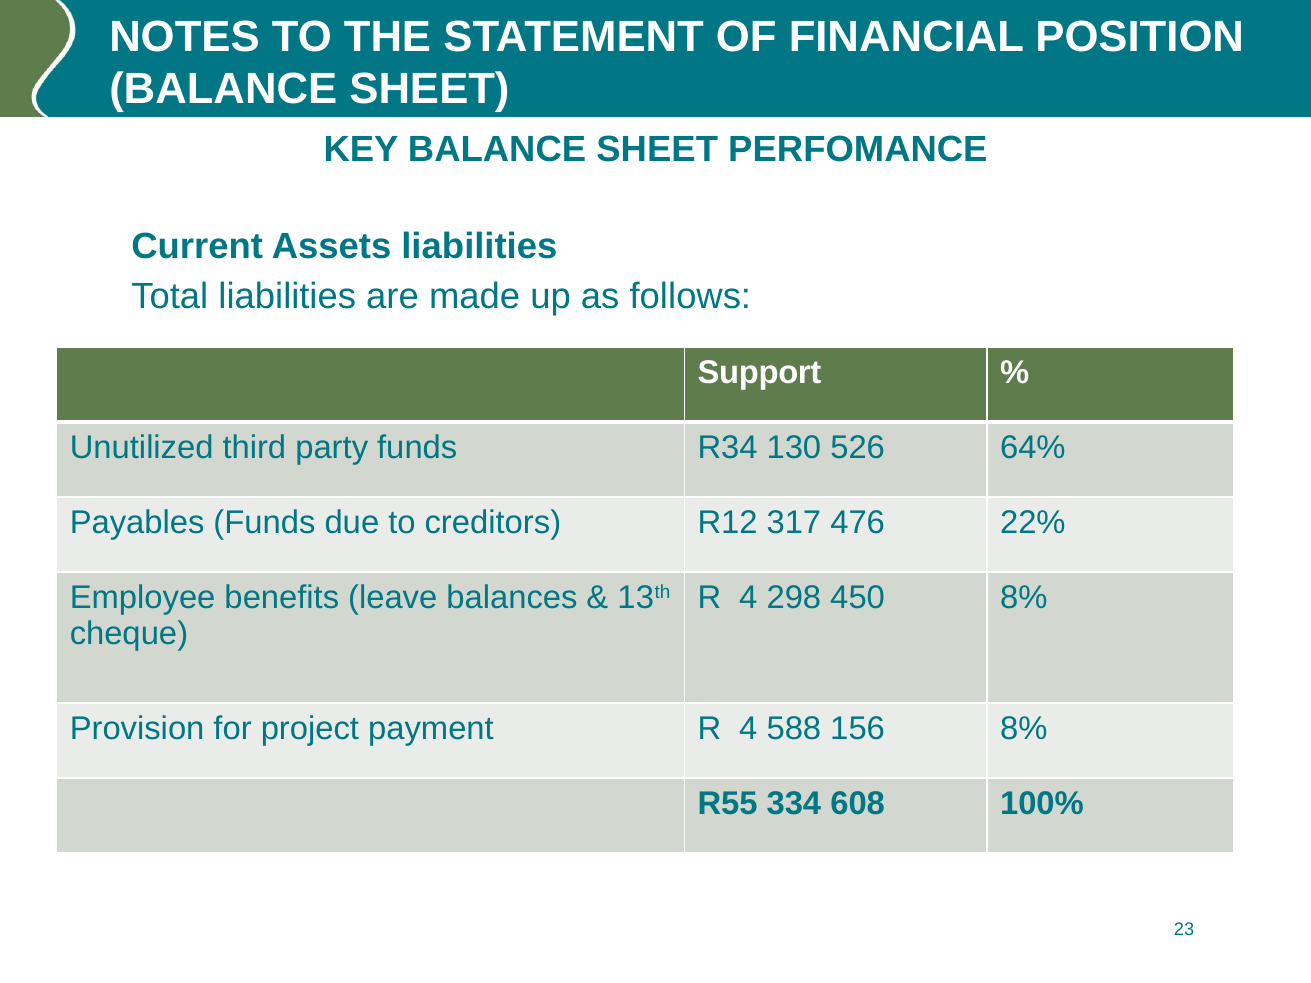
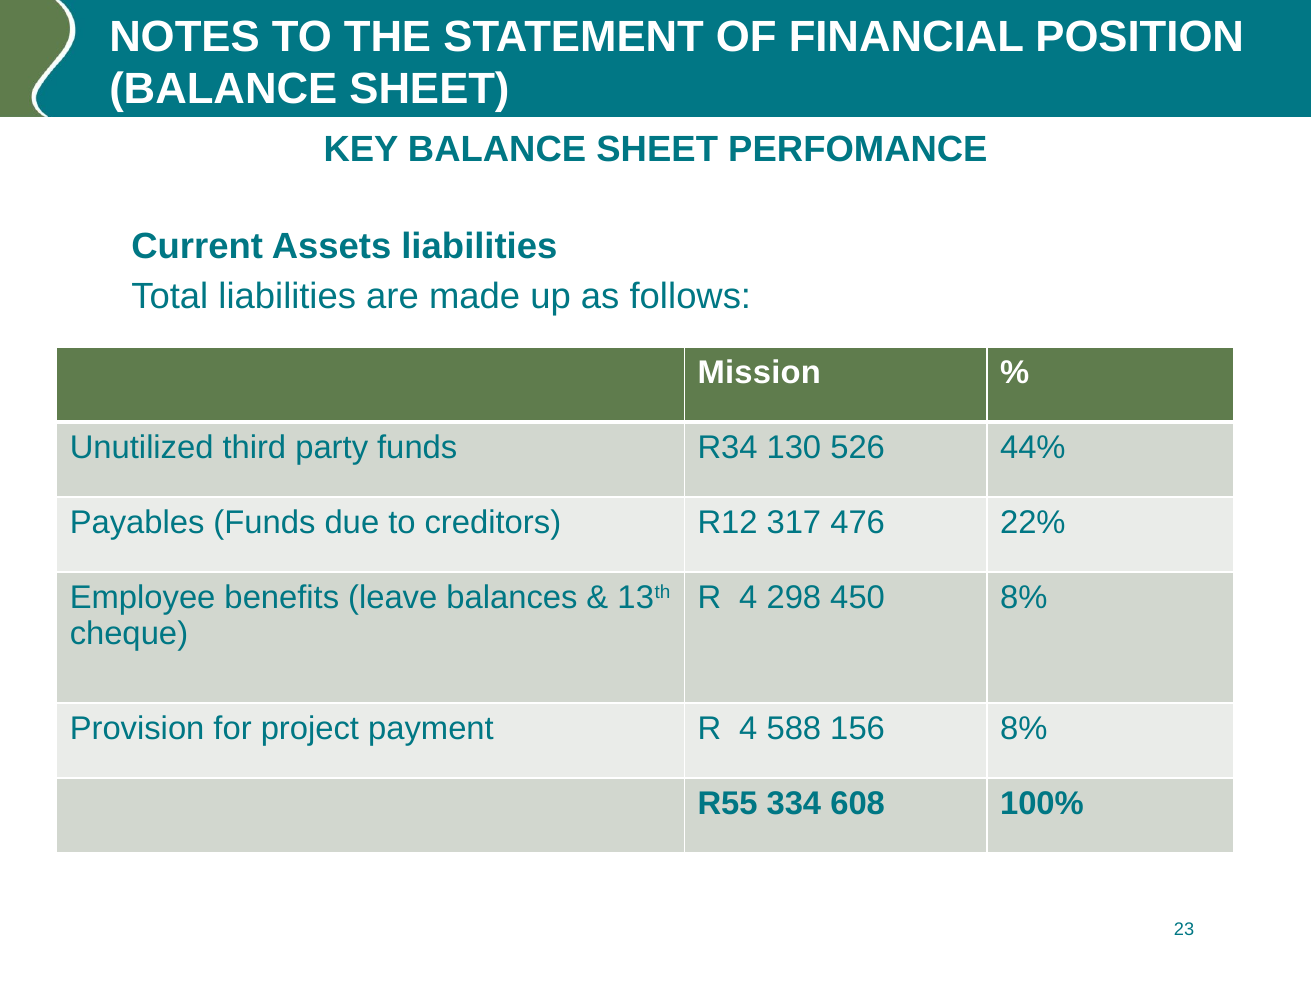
Support: Support -> Mission (759, 373)
64%: 64% -> 44% (1033, 448)
